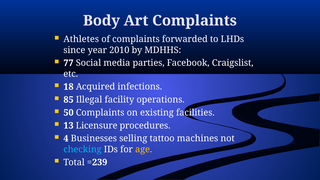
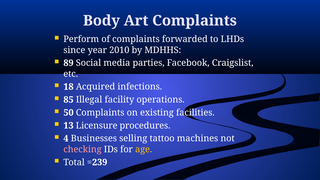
Athletes: Athletes -> Perform (81, 39)
77: 77 -> 89 (68, 63)
checking colour: light blue -> pink (82, 149)
